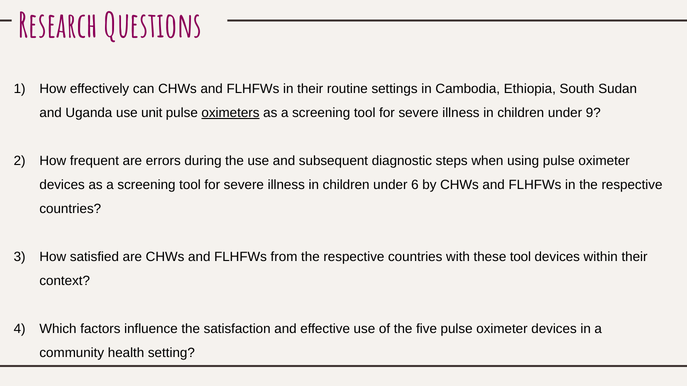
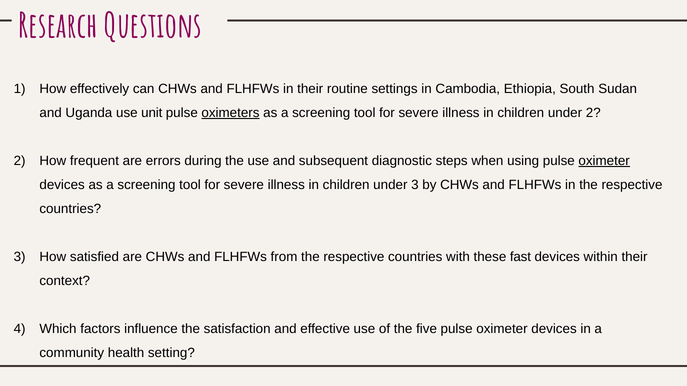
under 9: 9 -> 2 (593, 113)
oximeter underline: none -> present (604, 161)
under 6: 6 -> 3 (415, 185)
these tool: tool -> fast (520, 257)
